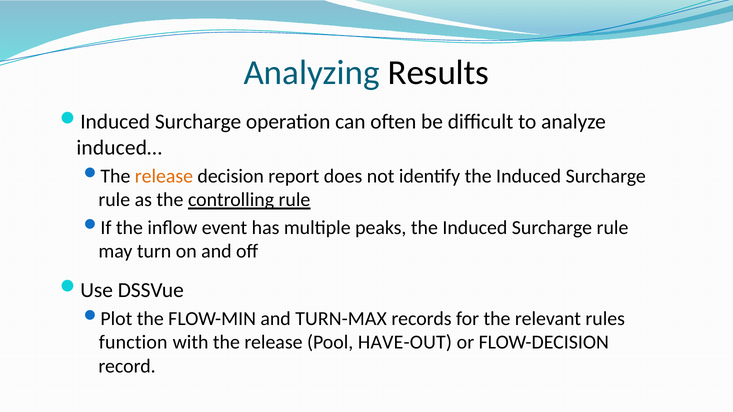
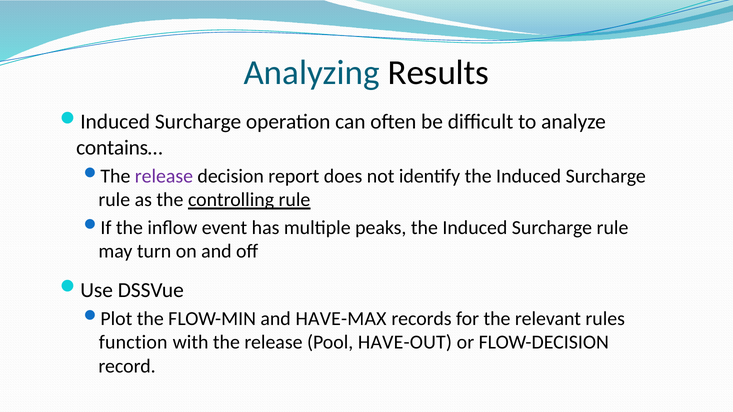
induced…: induced… -> contains… (119, 148)
release colour: orange -> purple (164, 176)
TURN-MAX: TURN-MAX -> HAVE-MAX (341, 319)
